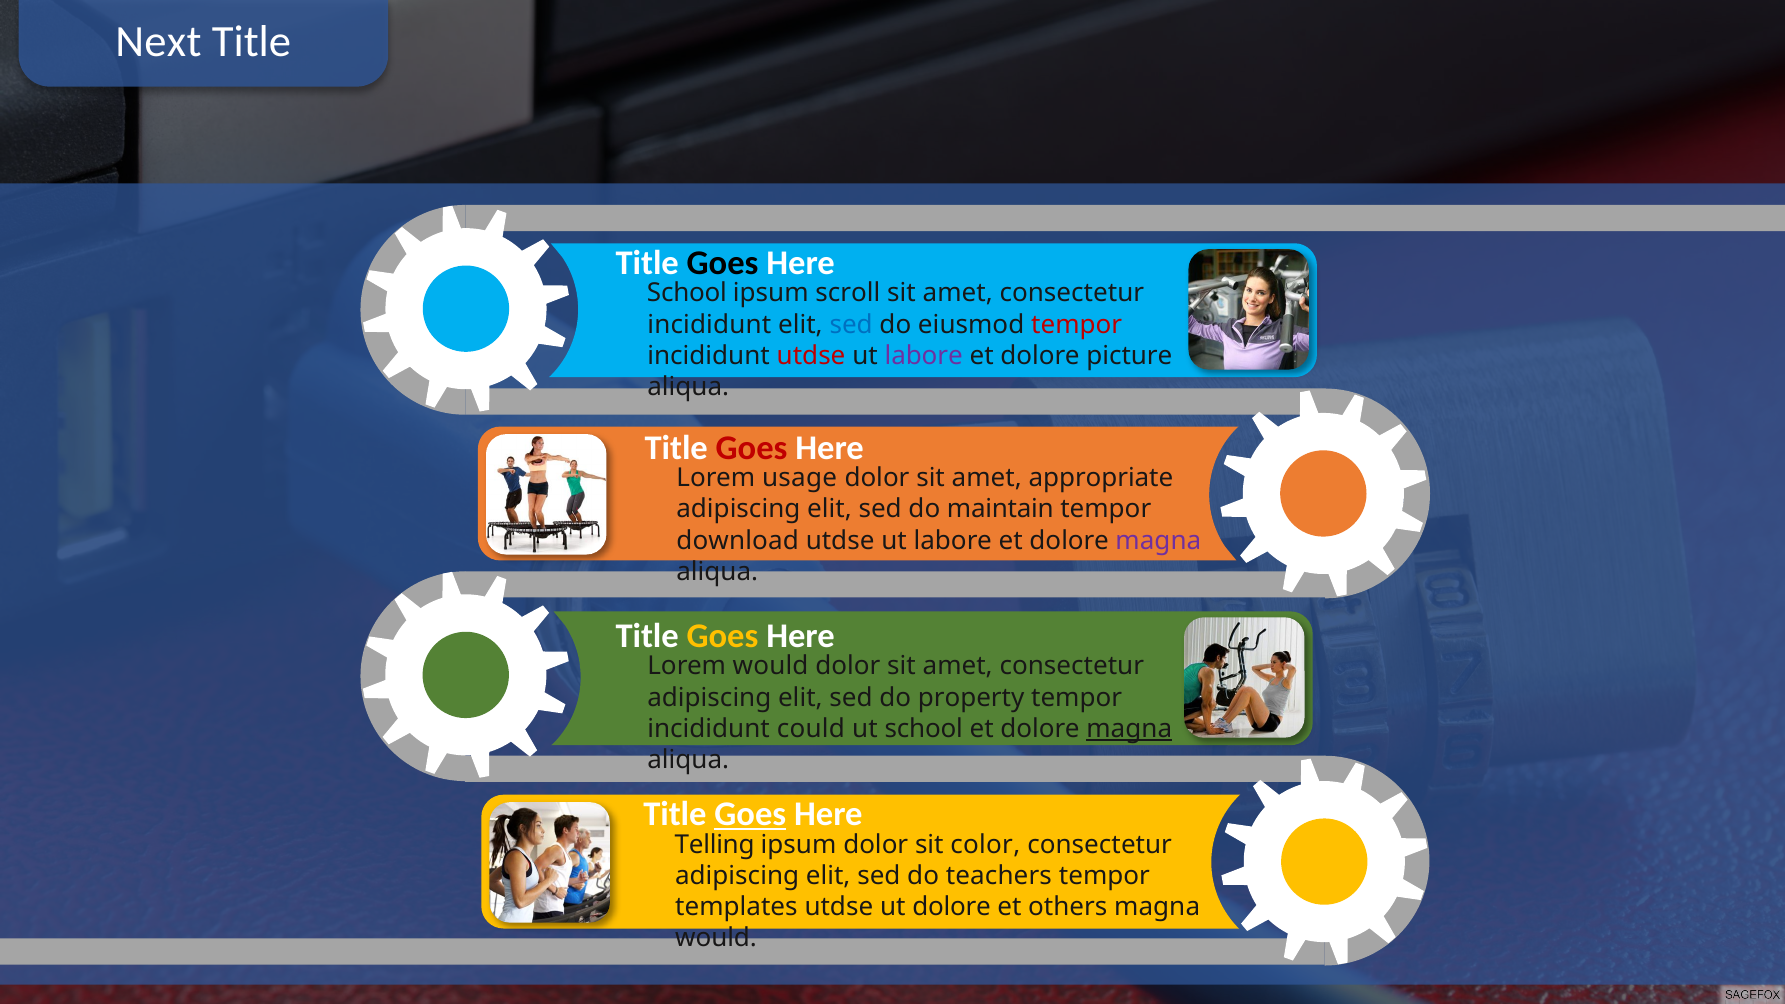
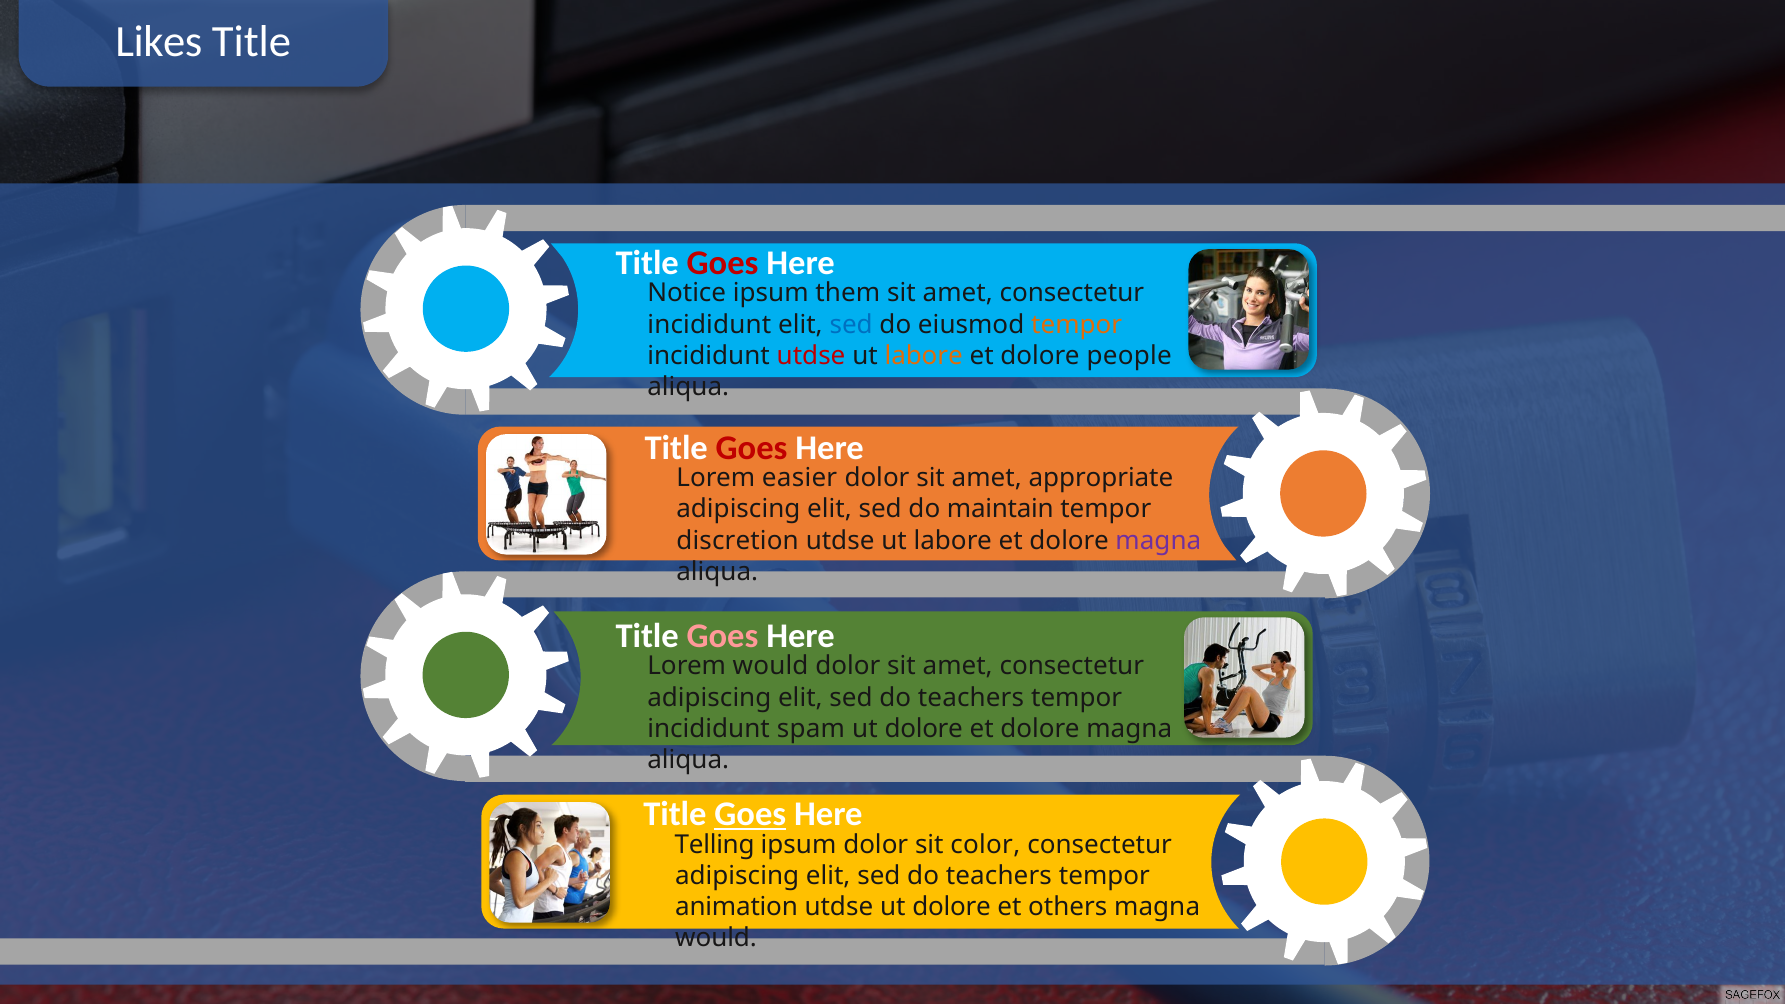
Next: Next -> Likes (159, 42)
Goes colour: black -> red (723, 263)
School: School -> Notice (687, 293)
scroll: scroll -> them (848, 293)
tempor colour: red -> orange (1077, 325)
labore colour: purple -> orange (924, 356)
picture: picture -> people (1129, 356)
usage: usage -> easier (800, 478)
download: download -> discretion (738, 541)
Goes colour: yellow -> pink (723, 636)
property: property -> teachers (971, 698)
could: could -> spam (811, 729)
school: school -> dolore (924, 729)
magna underline: present -> none (1129, 729)
templates: templates -> animation (737, 907)
